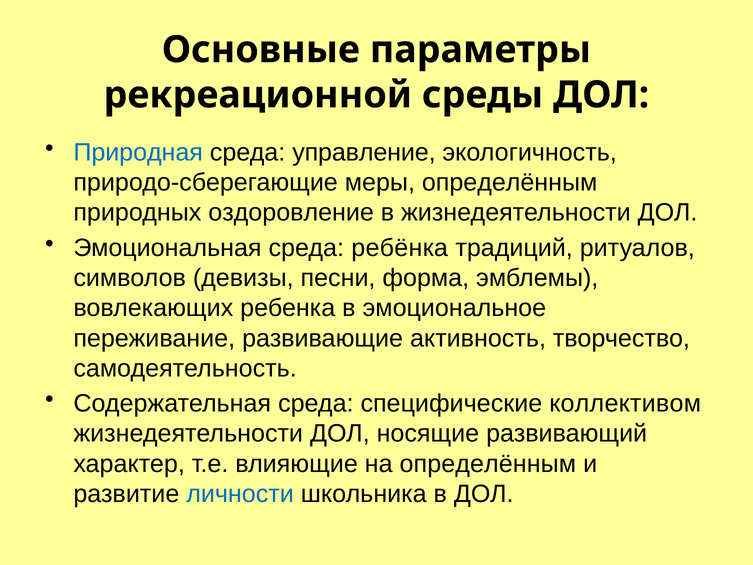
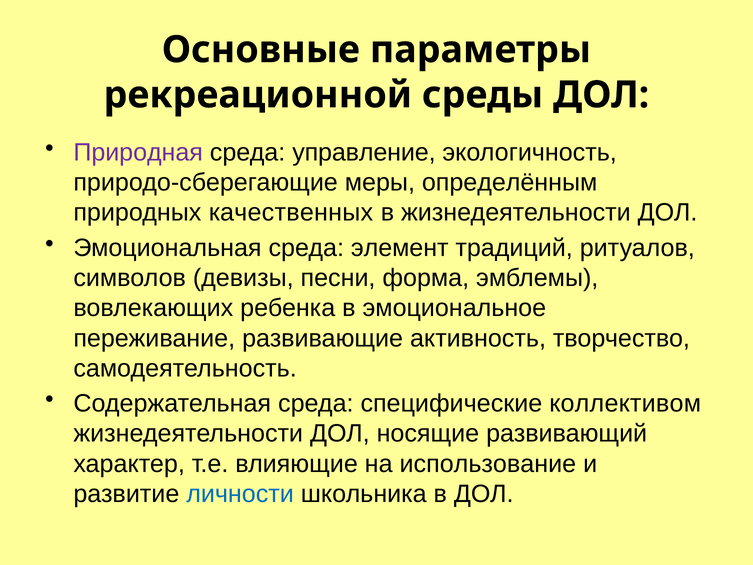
Природная colour: blue -> purple (138, 152)
оздоровление: оздоровление -> качественных (291, 213)
ребёнка: ребёнка -> элемент (400, 248)
на определённым: определённым -> использование (488, 464)
